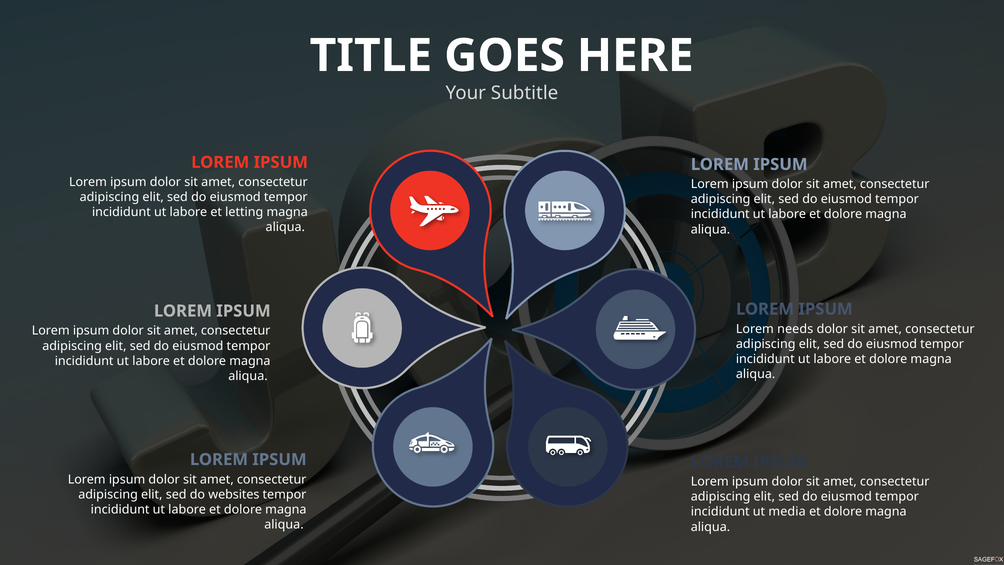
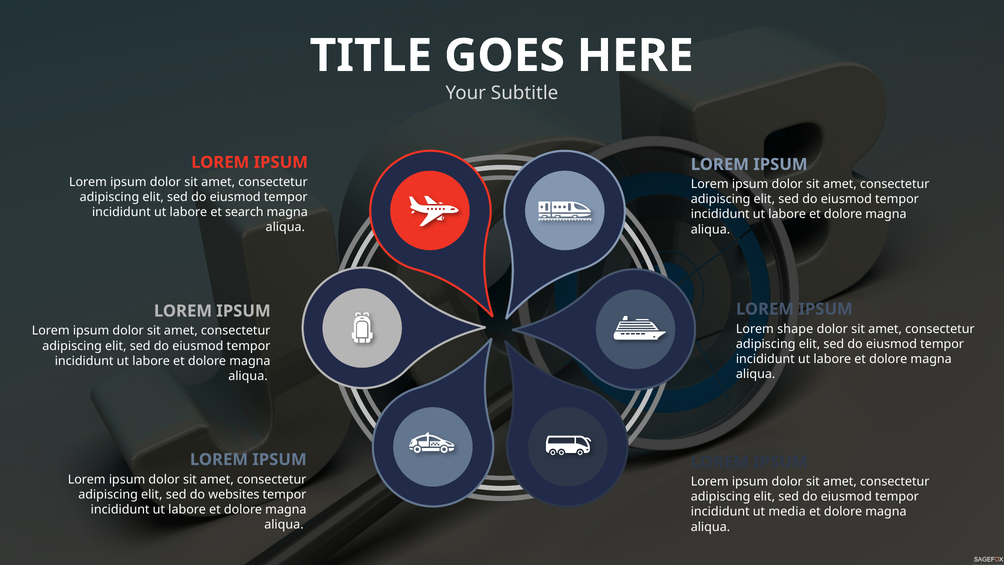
letting: letting -> search (244, 212)
needs: needs -> shape (795, 329)
